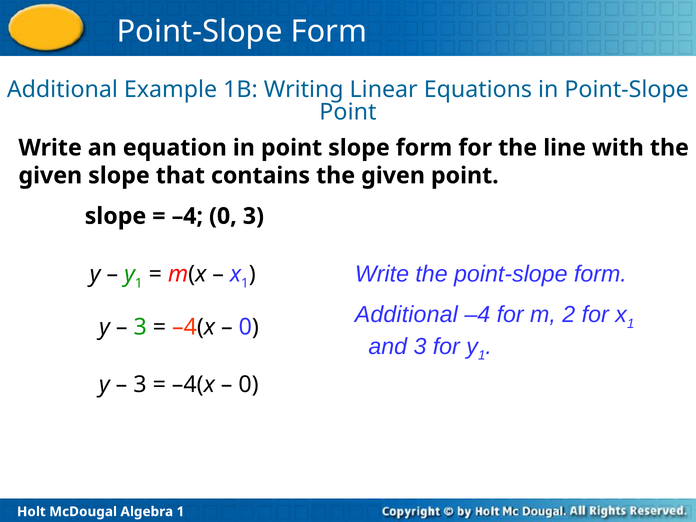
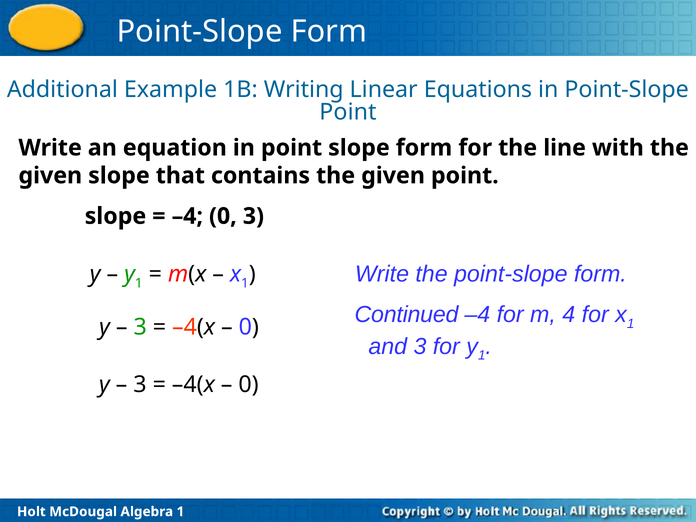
Additional: Additional -> Continued (407, 315)
2: 2 -> 4 (569, 315)
